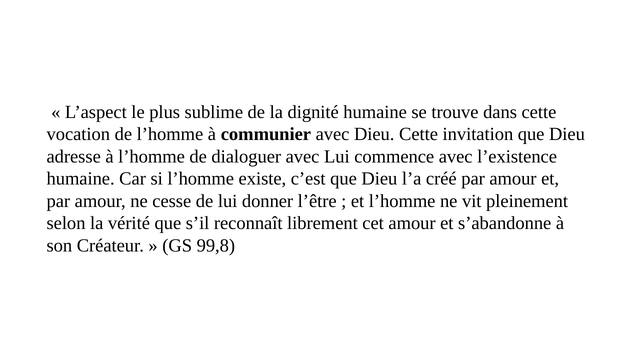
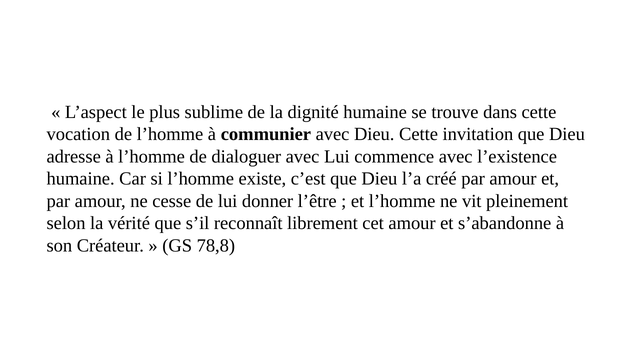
99,8: 99,8 -> 78,8 (216, 245)
